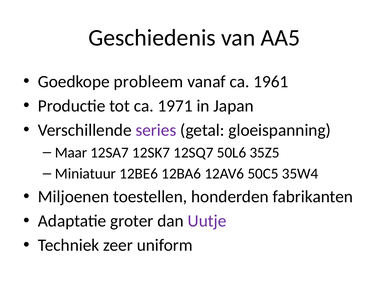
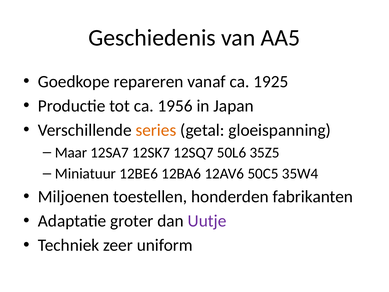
probleem: probleem -> repareren (149, 82)
1961: 1961 -> 1925 (271, 82)
1971: 1971 -> 1956 (175, 106)
series colour: purple -> orange (156, 130)
